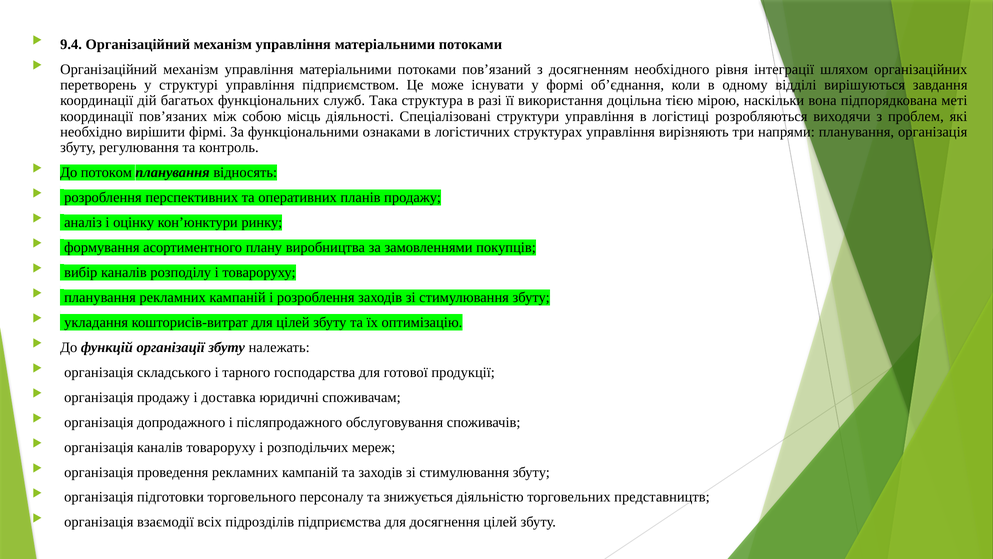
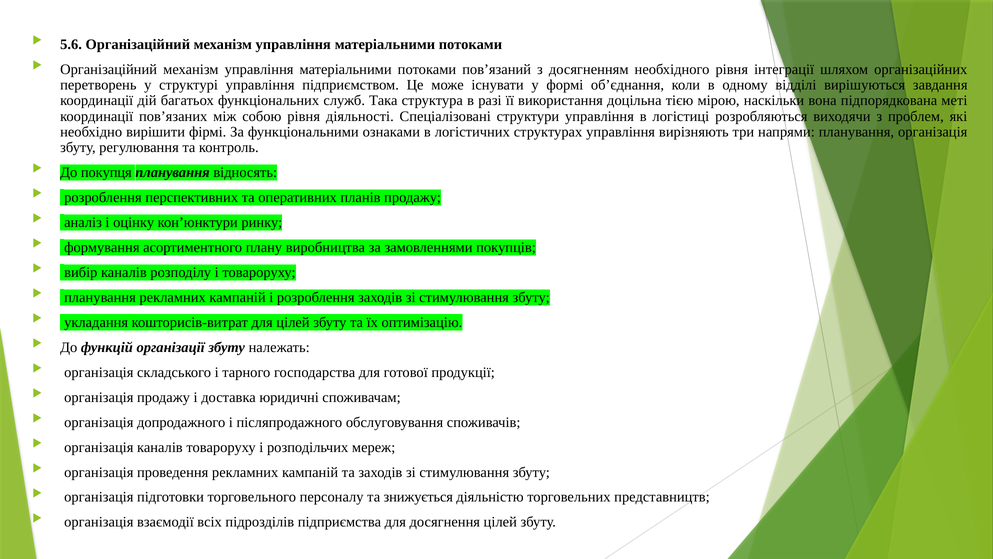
9.4: 9.4 -> 5.6 (71, 44)
собою місць: місць -> рівня (304, 116)
потоком: потоком -> покупця (106, 172)
